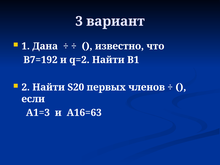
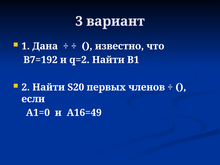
A1=3: A1=3 -> A1=0 (38, 113)
A16=63: A16=63 -> A16=49 (84, 113)
